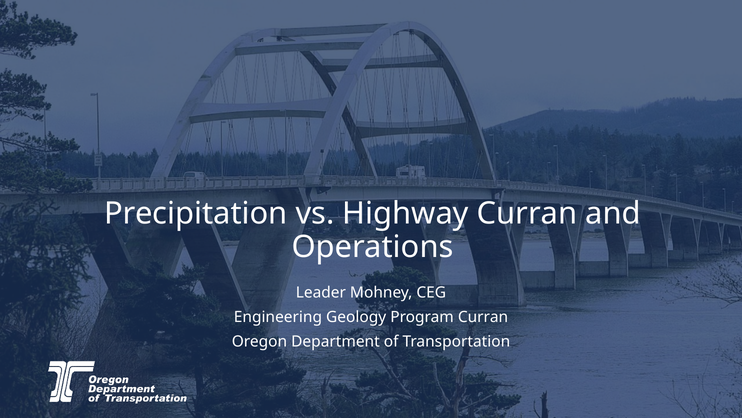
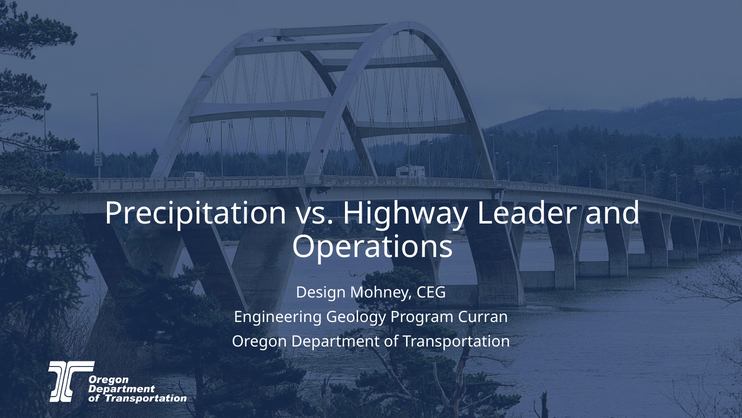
Highway Curran: Curran -> Leader (527, 213)
Leader: Leader -> Design (321, 292)
